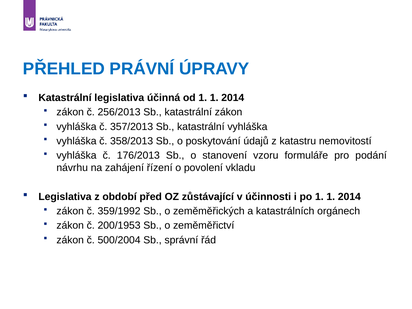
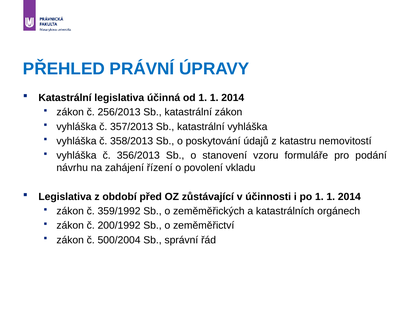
176/2013: 176/2013 -> 356/2013 (138, 155)
200/1953: 200/1953 -> 200/1992 (119, 226)
